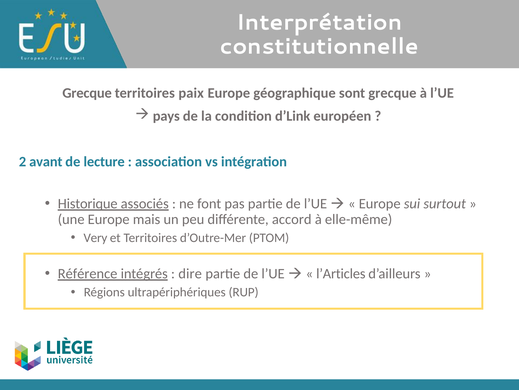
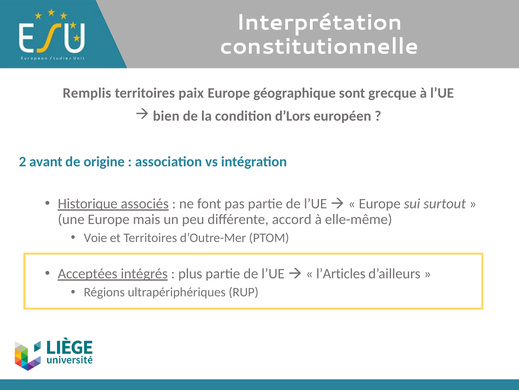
Grecque: Grecque -> Remplis (87, 93)
pays: pays -> bien (166, 116)
d’Link: d’Link -> d’Lors (293, 116)
lecture: lecture -> origine (104, 161)
Very: Very -> Voie (95, 237)
Référence: Référence -> Acceptées (88, 273)
dire: dire -> plus (190, 273)
